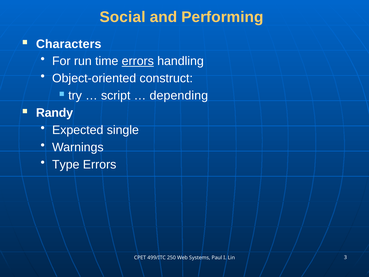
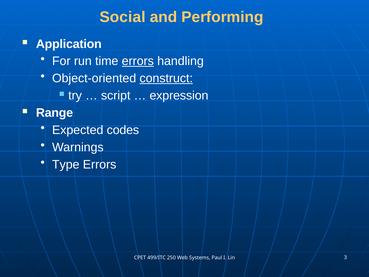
Characters: Characters -> Application (69, 44)
construct underline: none -> present (166, 78)
depending: depending -> expression (179, 96)
Randy: Randy -> Range (54, 113)
single: single -> codes (123, 130)
